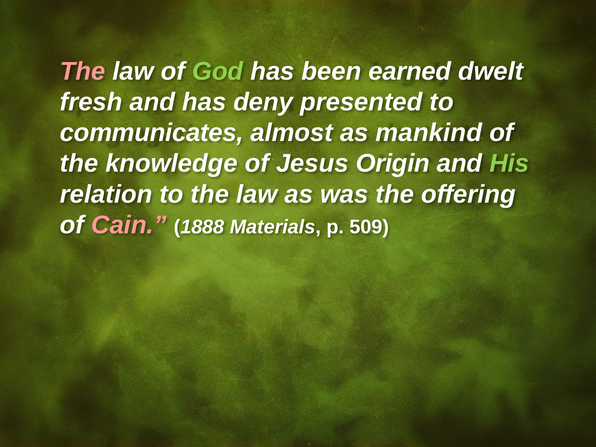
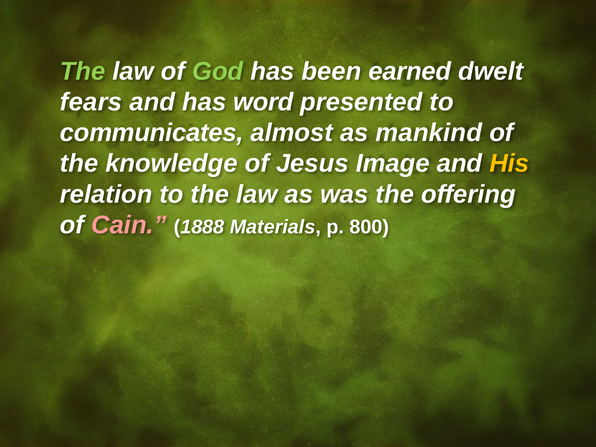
The colour: pink -> light green (83, 71)
fresh: fresh -> fears (91, 102)
deny: deny -> word (263, 102)
Origin: Origin -> Image (393, 164)
His colour: light green -> yellow (509, 164)
509: 509 -> 800 (369, 227)
